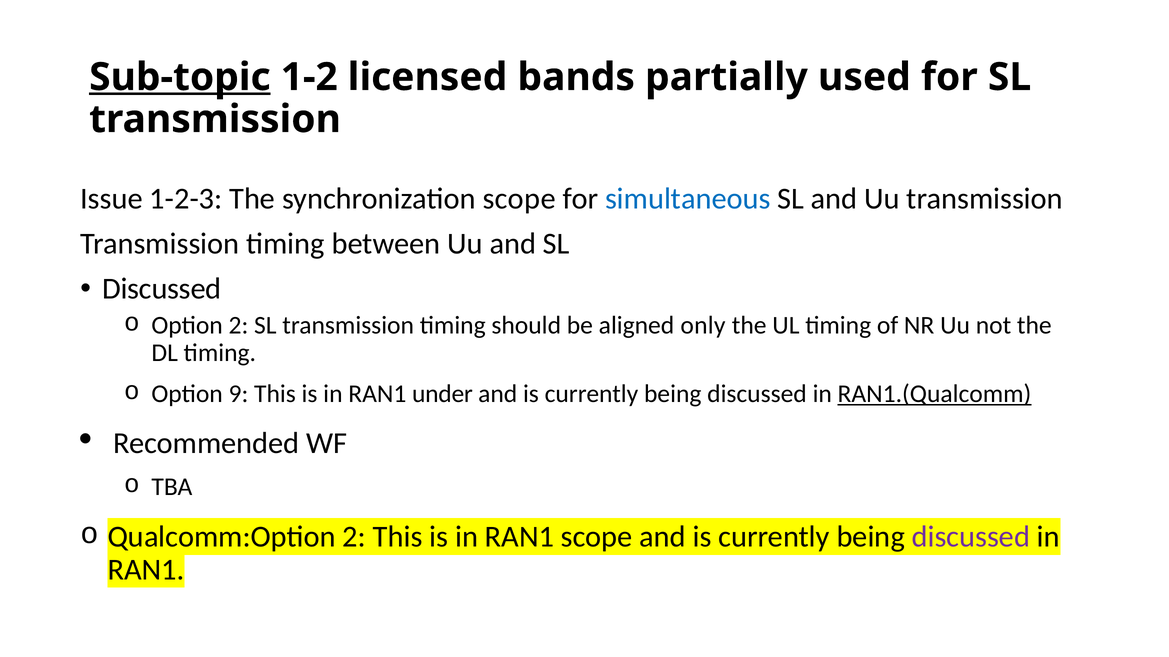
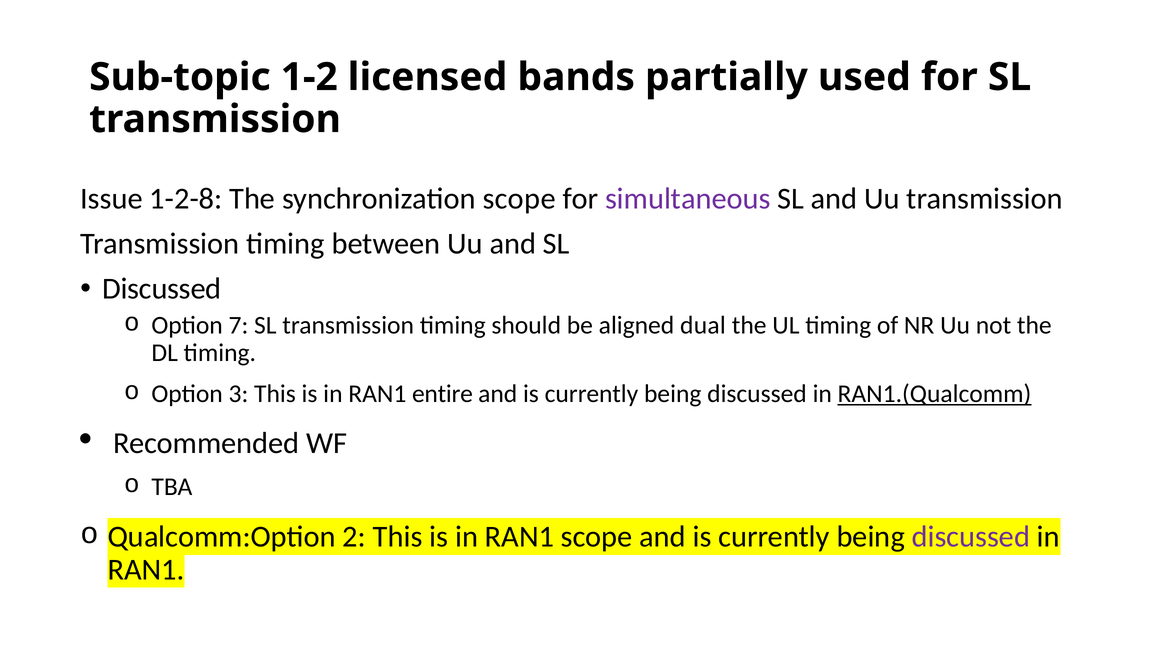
Sub-topic underline: present -> none (180, 77)
1-2-3: 1-2-3 -> 1-2-8 (186, 199)
simultaneous colour: blue -> purple (688, 199)
Option 2: 2 -> 7 (238, 325)
only: only -> dual (703, 325)
9: 9 -> 3 (238, 394)
under: under -> entire (442, 394)
